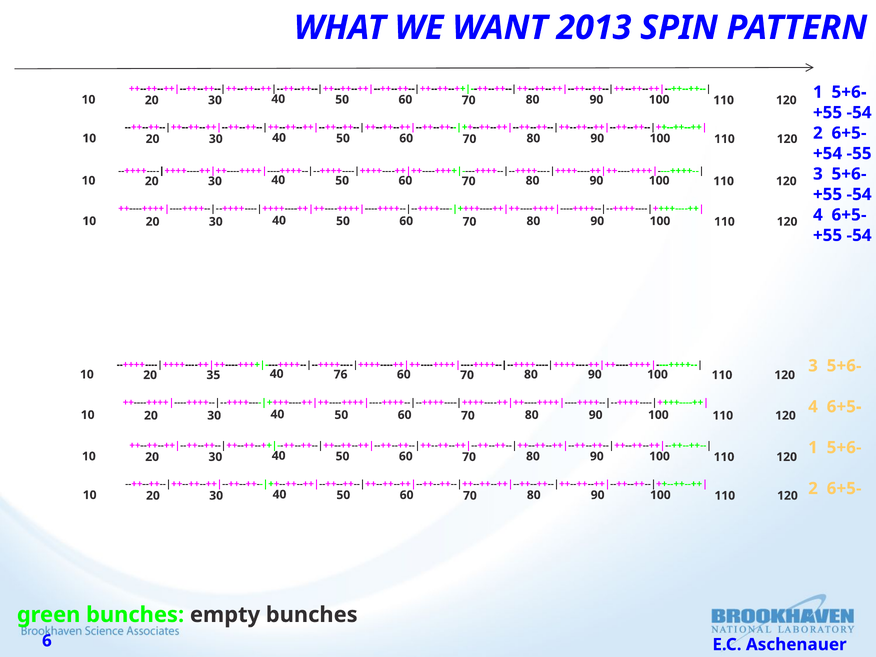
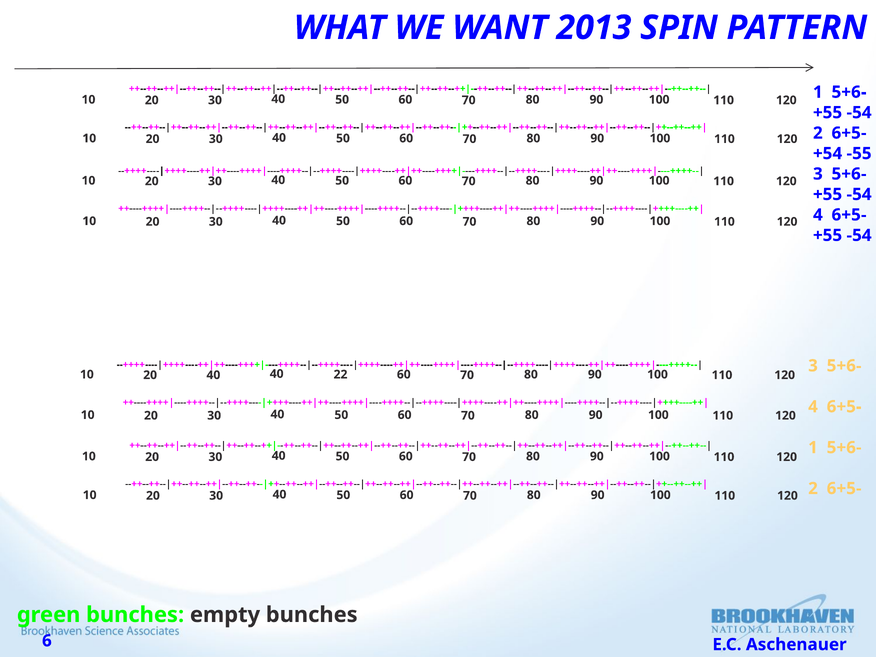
20 35: 35 -> 40 (213, 375)
76: 76 -> 22 (341, 374)
